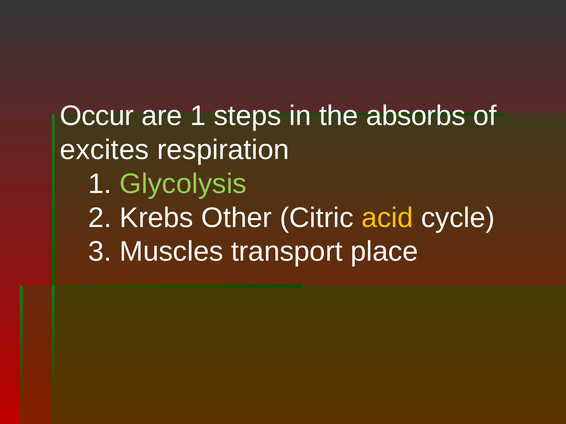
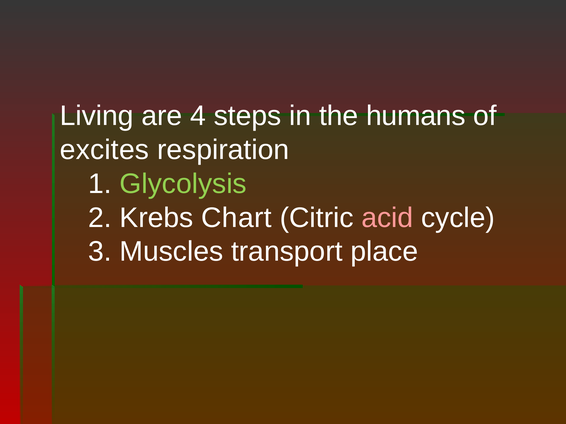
Occur: Occur -> Living (97, 116)
are 1: 1 -> 4 (198, 116)
absorbs: absorbs -> humans (416, 116)
Other: Other -> Chart (236, 218)
acid colour: yellow -> pink (387, 218)
